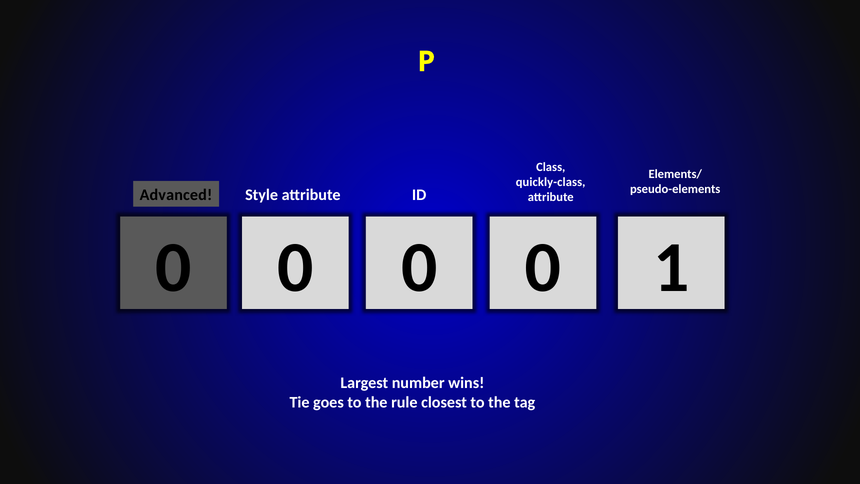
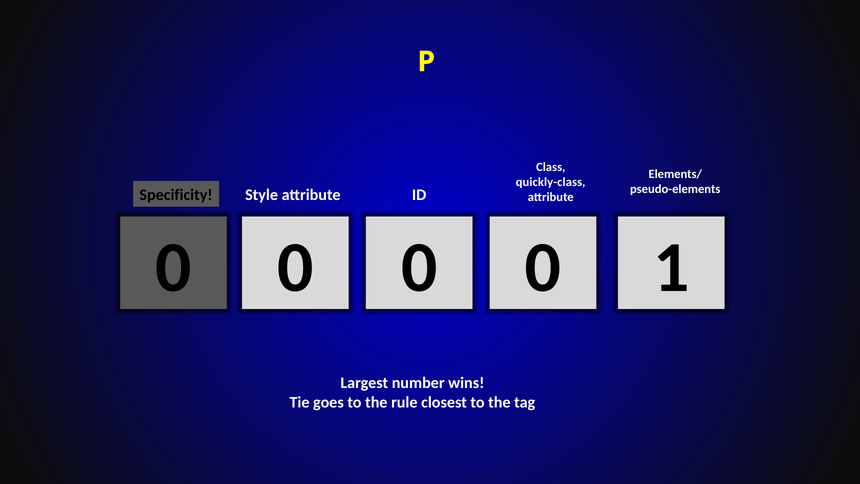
Advanced: Advanced -> Specificity (176, 195)
